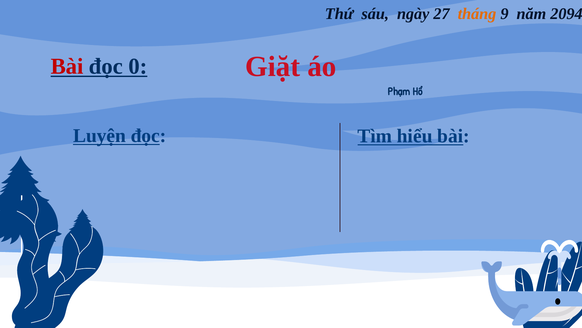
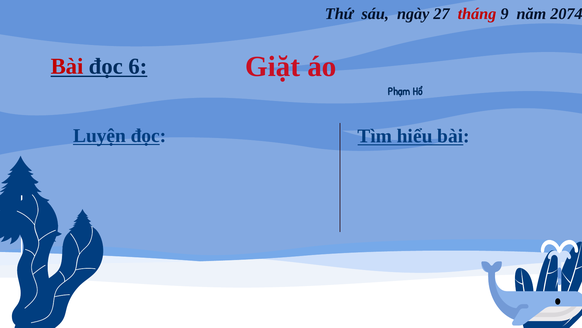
tháng colour: orange -> red (477, 14)
2094: 2094 -> 2074 (566, 14)
0: 0 -> 6 (138, 66)
